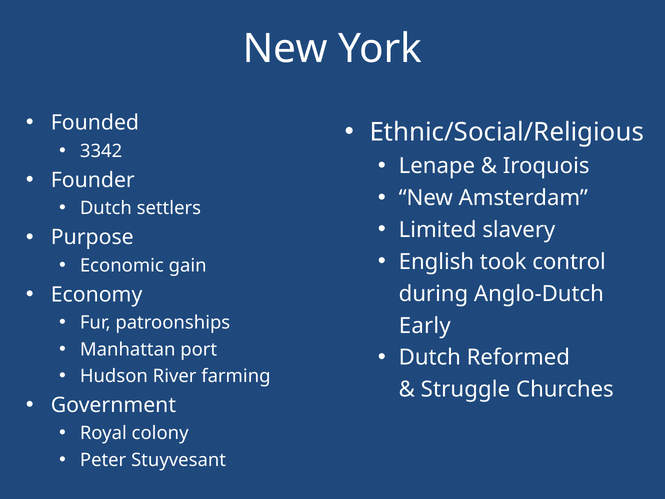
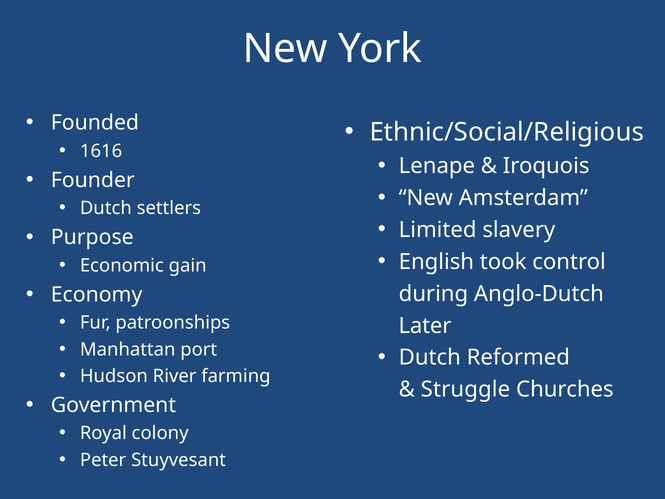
3342: 3342 -> 1616 (101, 151)
Early: Early -> Later (425, 326)
